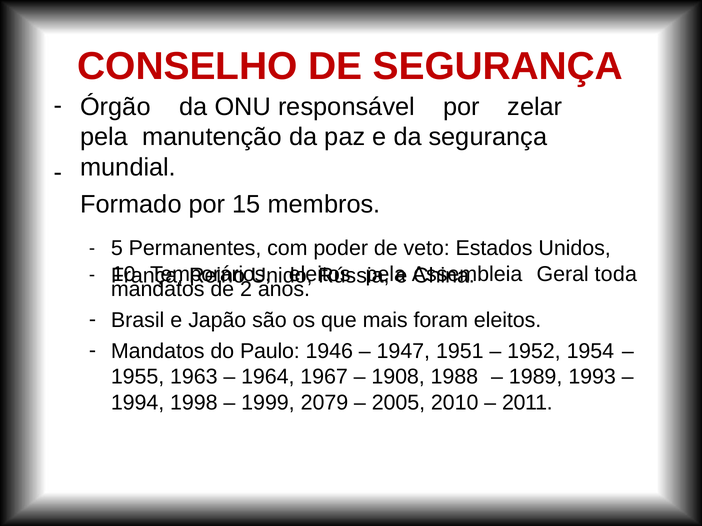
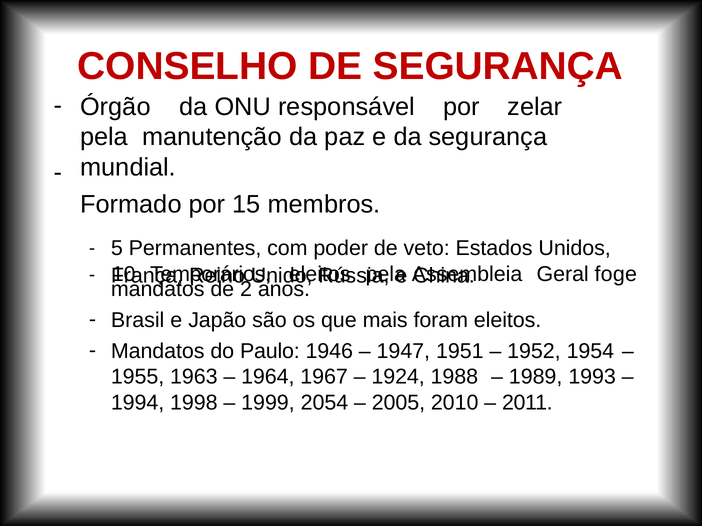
toda: toda -> foge (616, 275)
1908: 1908 -> 1924 (398, 377)
2079: 2079 -> 2054 (324, 403)
